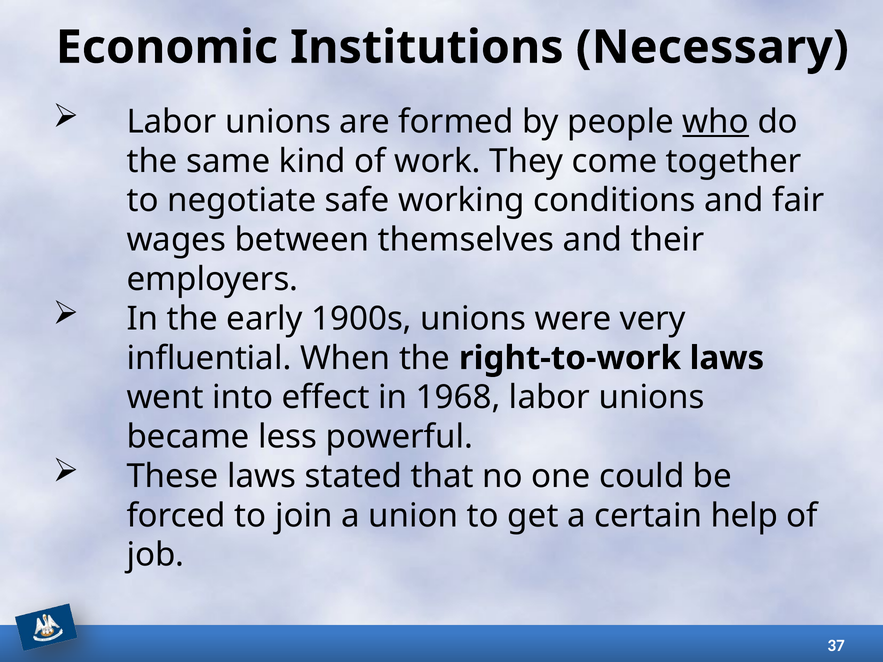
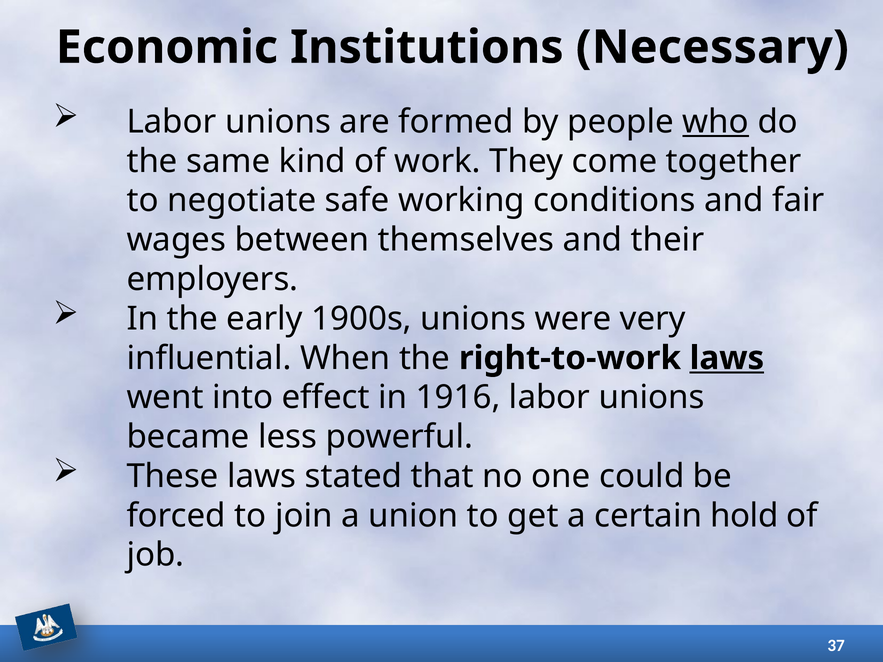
laws underline: none -> present (727, 358)
1968: 1968 -> 1916 (458, 398)
help: help -> hold (744, 516)
